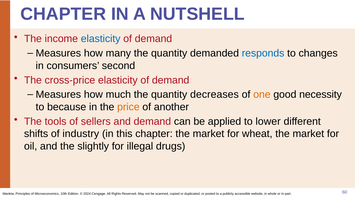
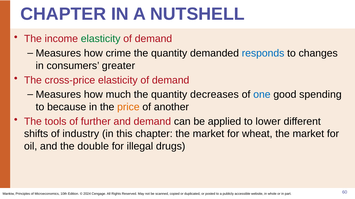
elasticity colour: blue -> green (101, 39)
many: many -> crime (118, 53)
second: second -> greater (118, 66)
one colour: orange -> blue (262, 95)
necessity: necessity -> spending (320, 95)
sellers: sellers -> further (96, 122)
slightly: slightly -> double (93, 147)
